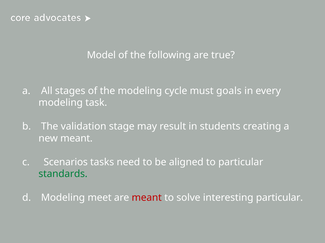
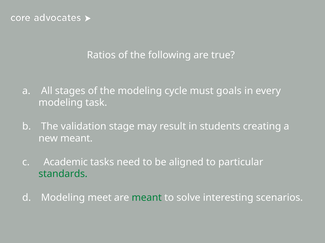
Model: Model -> Ratios (101, 55)
Scenarios: Scenarios -> Academic (66, 163)
meant colour: red -> green (147, 198)
interesting particular: particular -> scenarios (279, 198)
